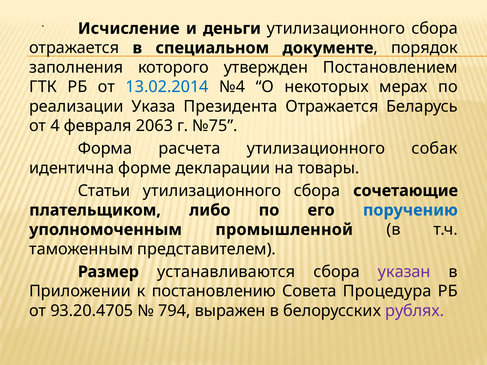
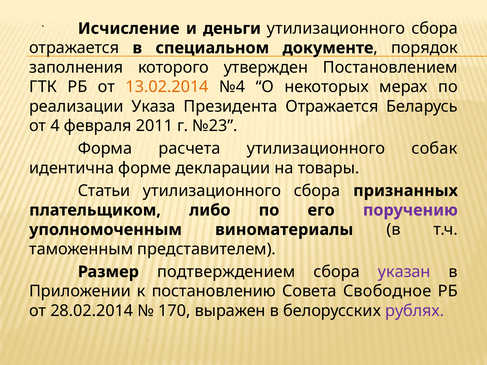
13.02.2014 colour: blue -> orange (167, 87)
2063: 2063 -> 2011 (155, 126)
№75: №75 -> №23 (215, 126)
сочетающие: сочетающие -> признанных (406, 191)
поручению colour: blue -> purple (410, 210)
промышленной: промышленной -> виноматериалы (284, 230)
устанавливаются: устанавливаются -> подтверждением (226, 272)
Процедура: Процедура -> Свободное (387, 291)
93.20.4705: 93.20.4705 -> 28.02.2014 (92, 311)
794: 794 -> 170 (174, 311)
